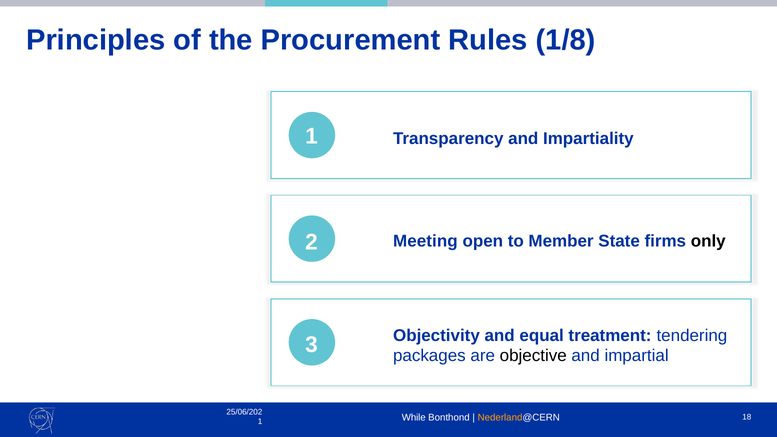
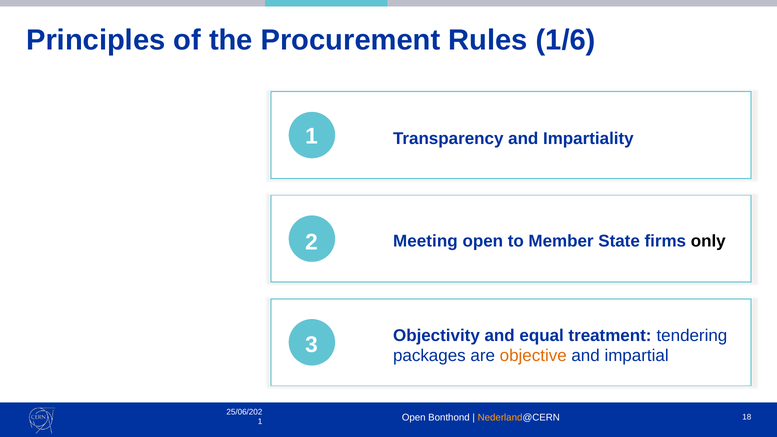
1/8: 1/8 -> 1/6 (566, 40)
objective colour: black -> orange (533, 356)
1 While: While -> Open (414, 417)
